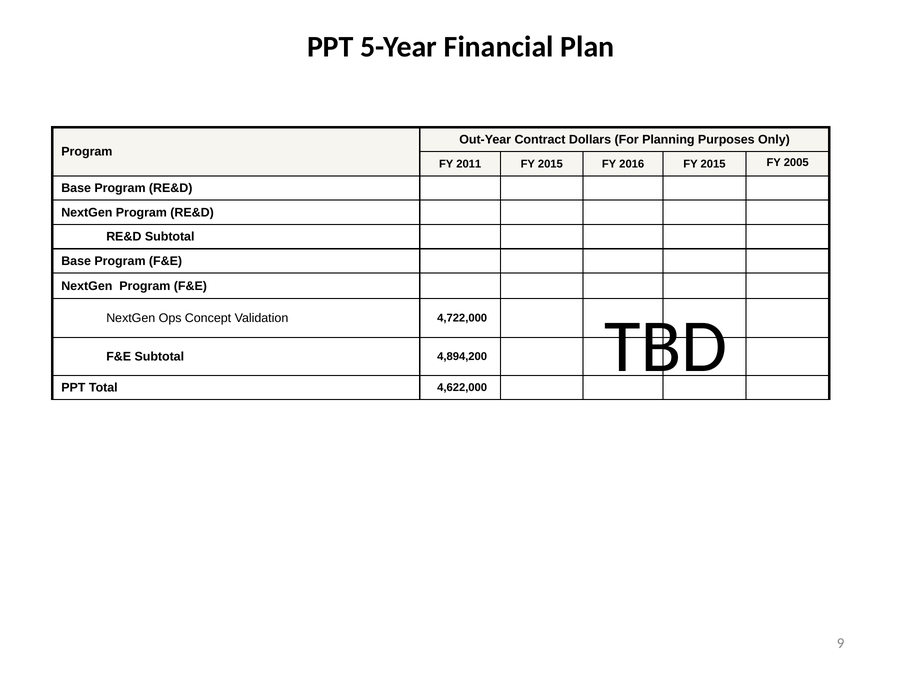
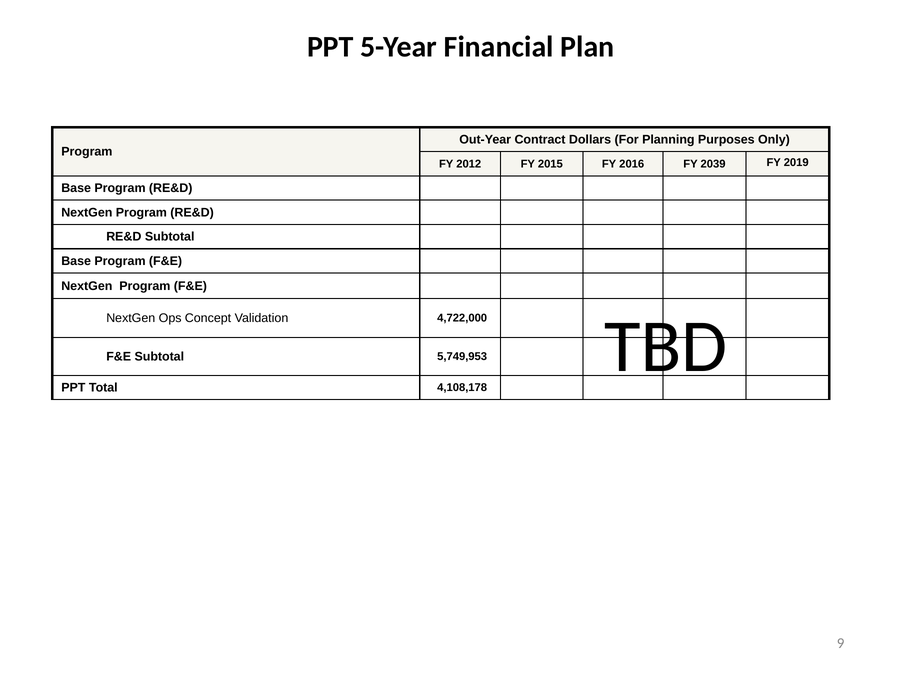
2011: 2011 -> 2012 (469, 164)
2016 FY 2015: 2015 -> 2039 (713, 164)
2005: 2005 -> 2019 (796, 162)
4,894,200: 4,894,200 -> 5,749,953 (462, 356)
4,622,000: 4,622,000 -> 4,108,178 (462, 387)
